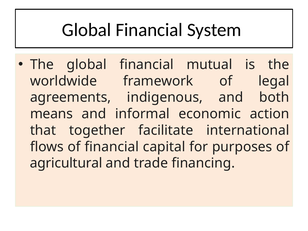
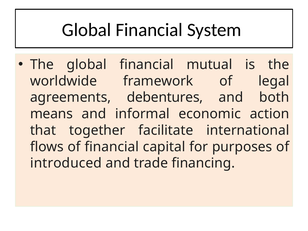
indigenous: indigenous -> debentures (165, 97)
agricultural: agricultural -> introduced (66, 163)
